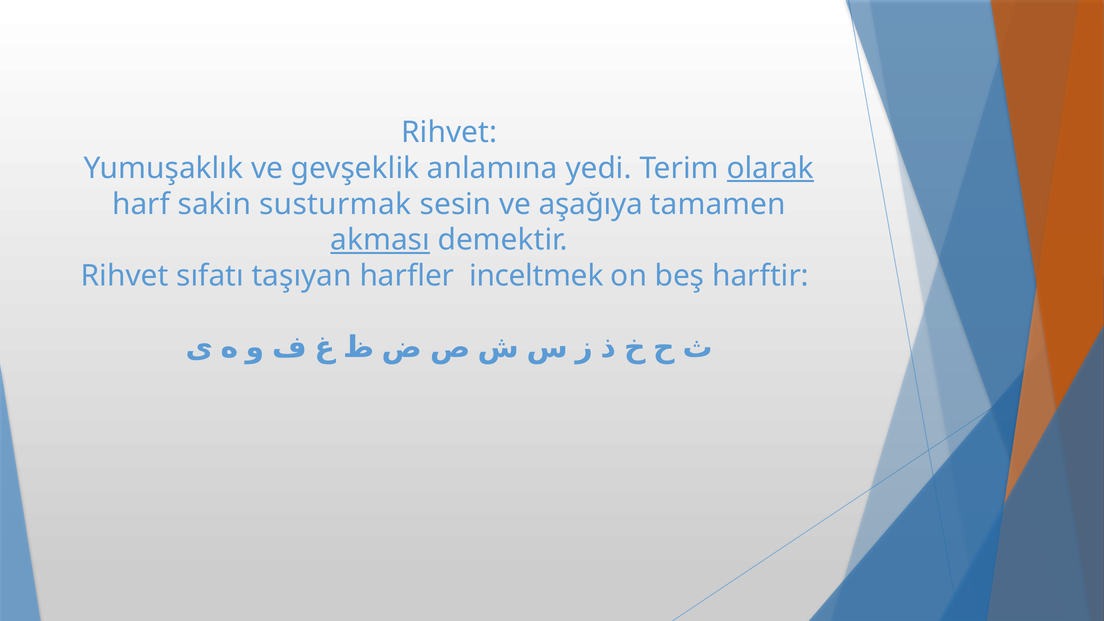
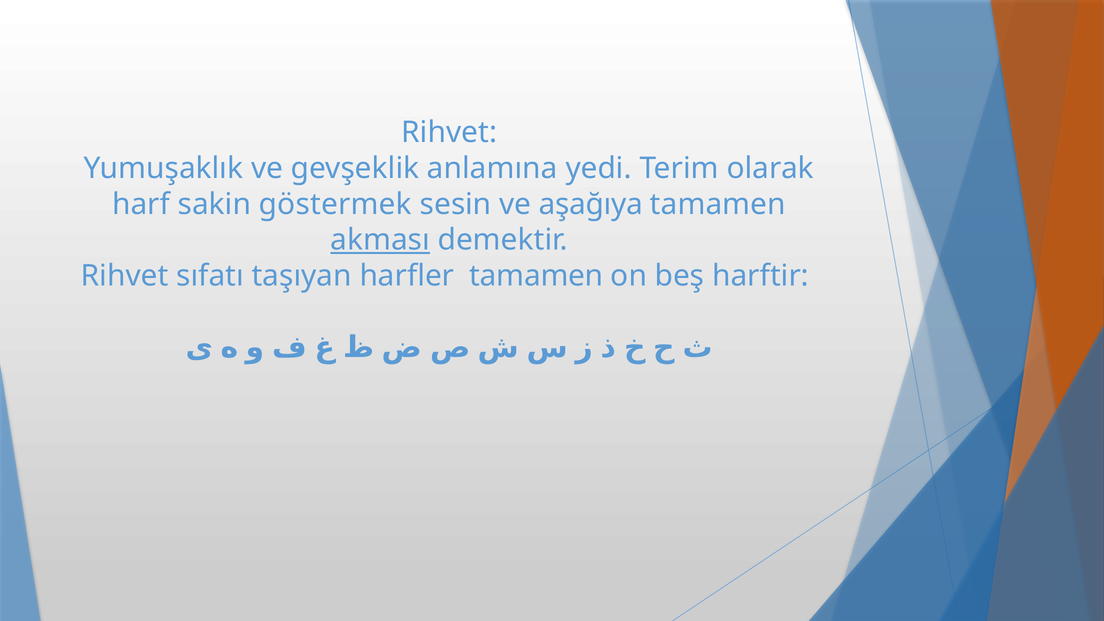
olarak underline: present -> none (770, 168)
susturmak: susturmak -> göstermek (335, 204)
harfler inceltmek: inceltmek -> tamamen (536, 276)
